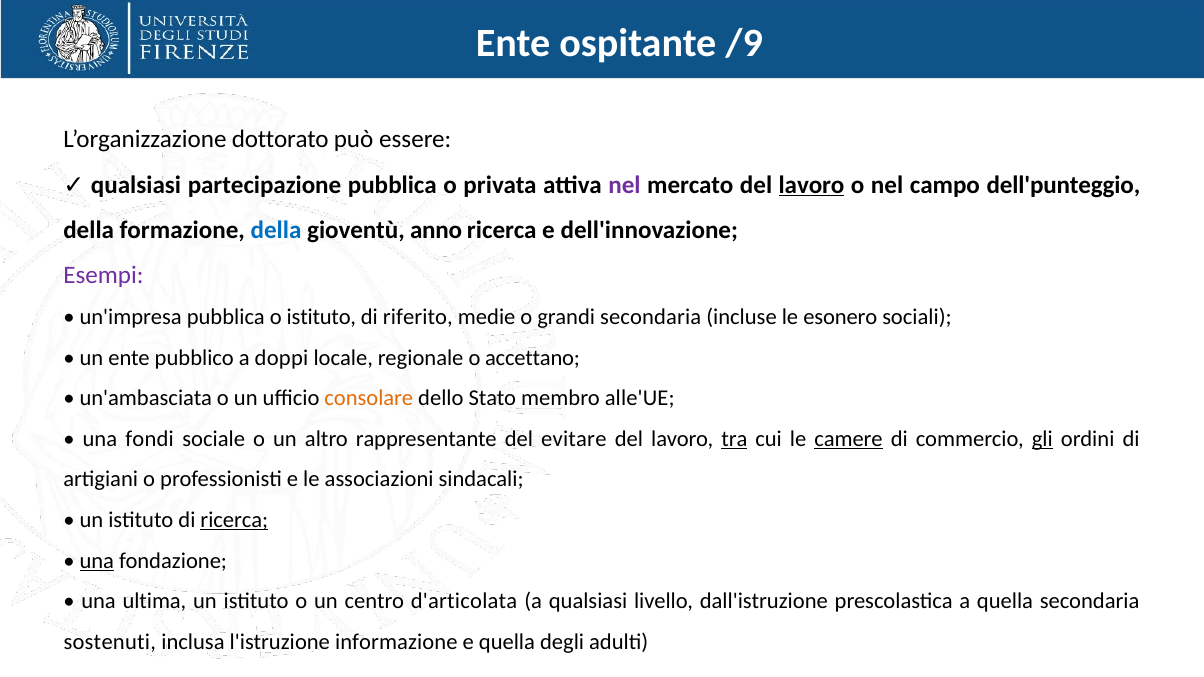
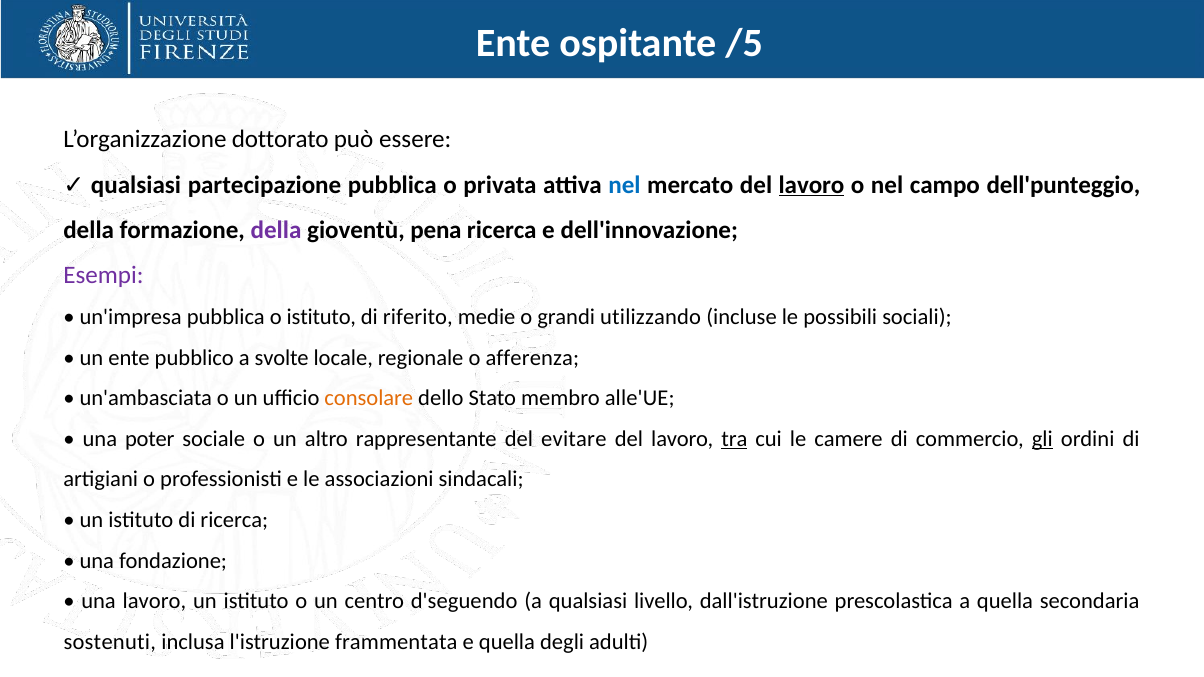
/9: /9 -> /5 (744, 44)
nel colour: purple -> blue (624, 185)
della colour: blue -> purple (276, 230)
anno: anno -> pena (436, 230)
grandi secondaria: secondaria -> utilizzando (651, 317)
esonero: esonero -> possibili (840, 317)
doppi: doppi -> svolte (282, 358)
accettano: accettano -> afferenza (532, 358)
fondi: fondi -> poter (150, 439)
camere underline: present -> none (849, 439)
ricerca underline: present -> none (234, 520)
una underline: present -> none (97, 561)
una ultima: ultima -> lavoro (154, 602)
d'articolata: d'articolata -> d'seguendo (464, 602)
informazione: informazione -> frammentata (396, 642)
